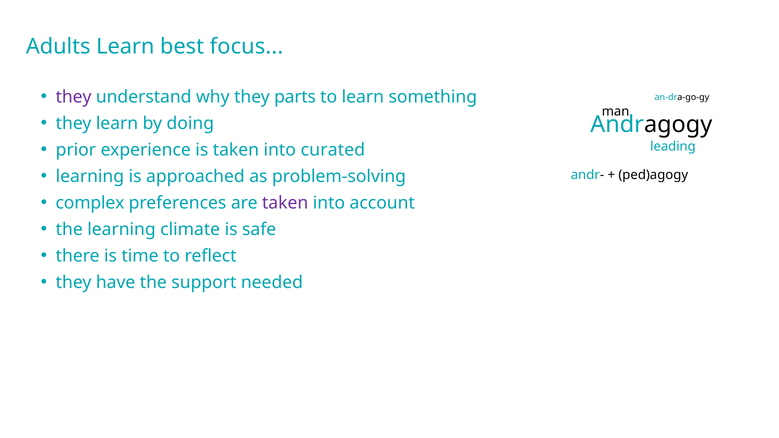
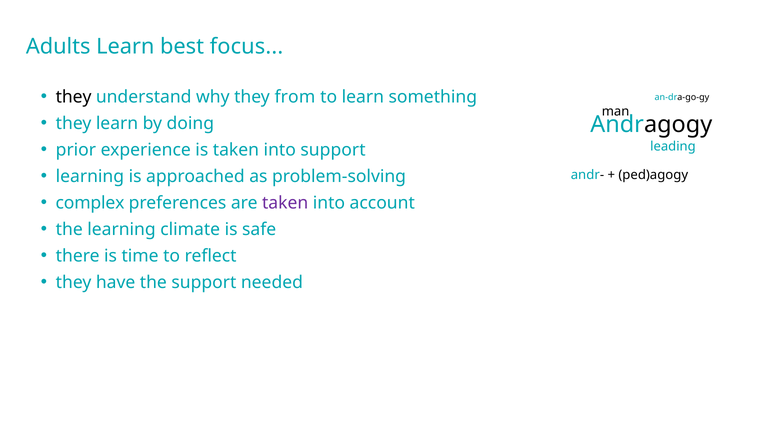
they colour: purple -> black (74, 97)
parts: parts -> from (295, 97)
into curated: curated -> support (333, 150)
